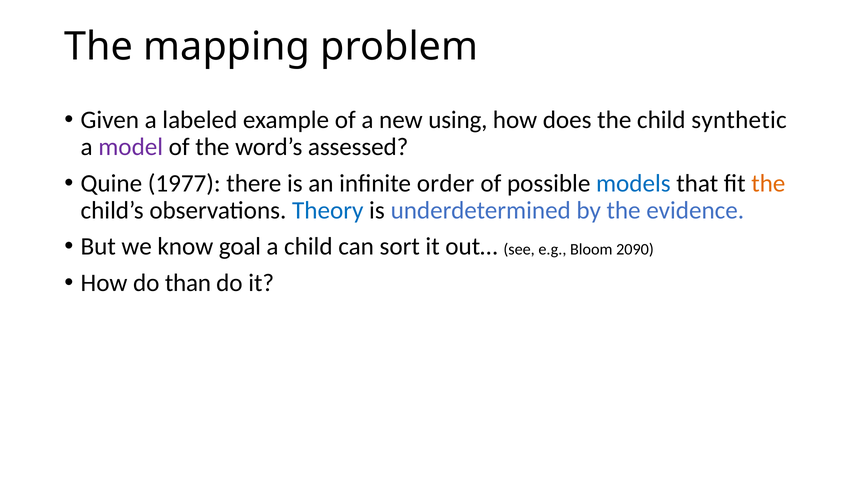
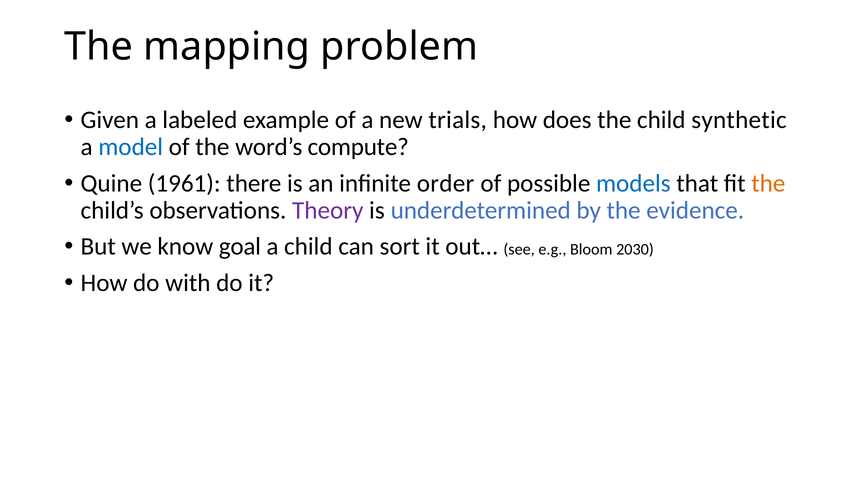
using: using -> trials (458, 120)
model colour: purple -> blue (131, 147)
assessed: assessed -> compute (358, 147)
1977: 1977 -> 1961 (184, 183)
Theory colour: blue -> purple (328, 211)
2090: 2090 -> 2030 (635, 250)
than: than -> with (188, 283)
